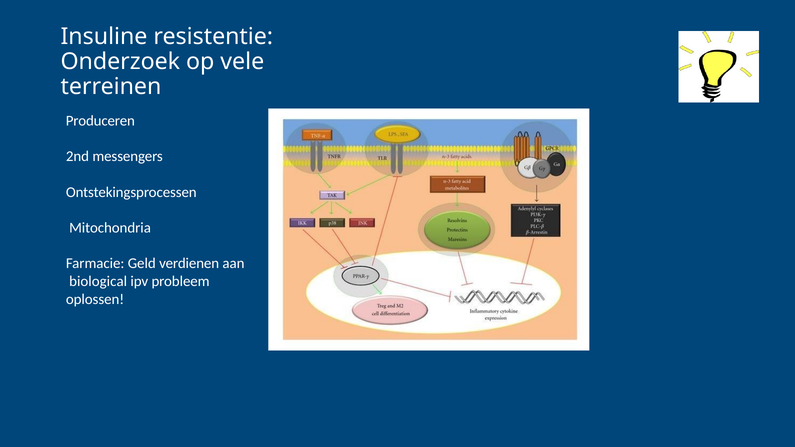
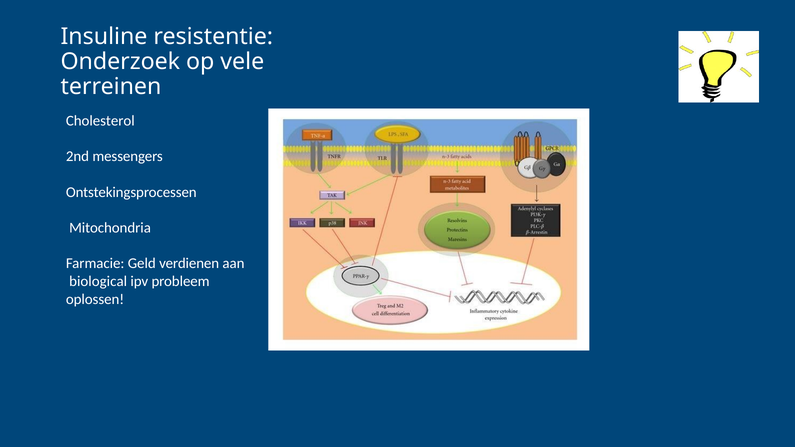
Produceren: Produceren -> Cholesterol (100, 121)
